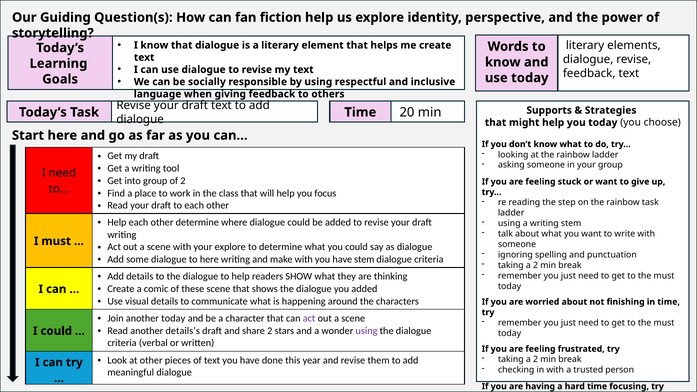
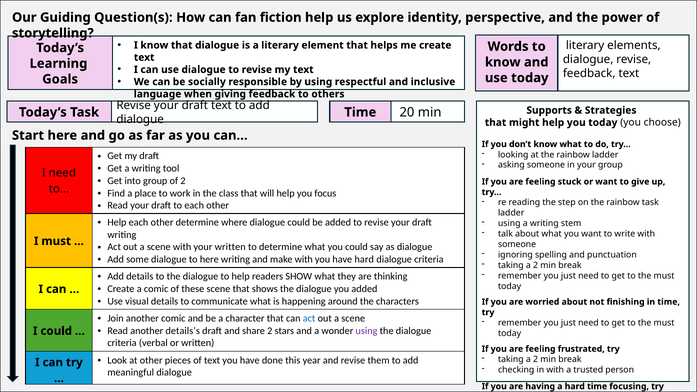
your explore: explore -> written (230, 247)
have stem: stem -> hard (364, 260)
another today: today -> comic (173, 318)
act colour: purple -> blue (309, 318)
